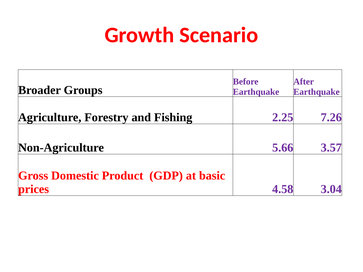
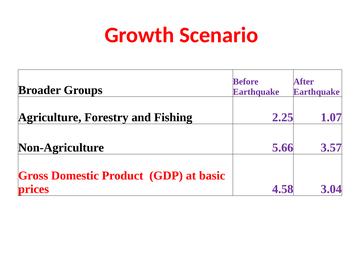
7.26: 7.26 -> 1.07 (331, 117)
